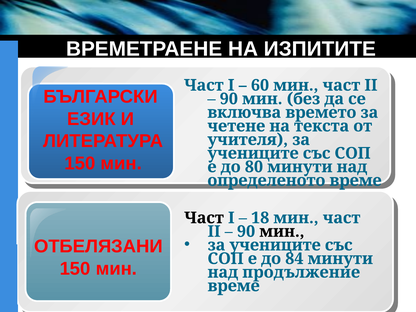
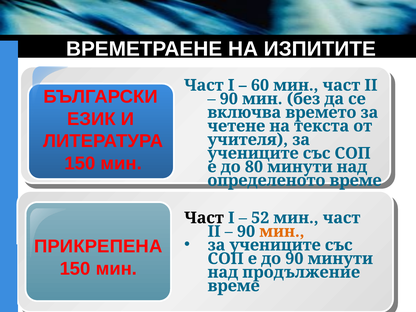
18: 18 -> 52 (260, 218)
мин colour: black -> orange (282, 231)
ОТБЕЛЯЗАНИ: ОТБЕЛЯЗАНИ -> ПРИКРЕПЕНА (98, 247)
до 84: 84 -> 90 (294, 259)
